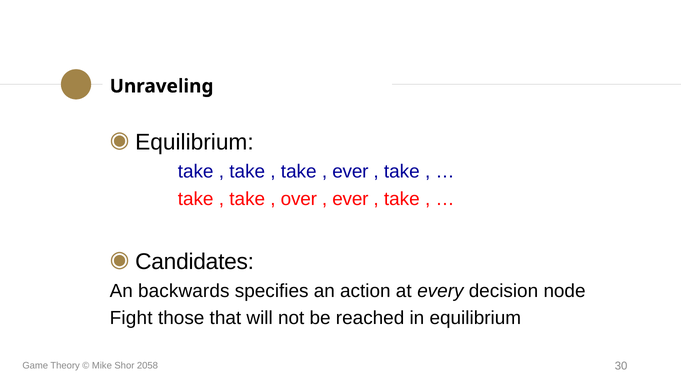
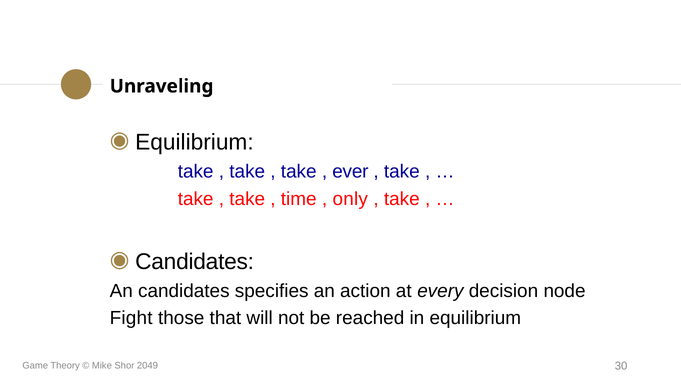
over: over -> time (299, 199)
ever: ever -> only (350, 199)
An backwards: backwards -> candidates (184, 291)
2058: 2058 -> 2049 (147, 366)
